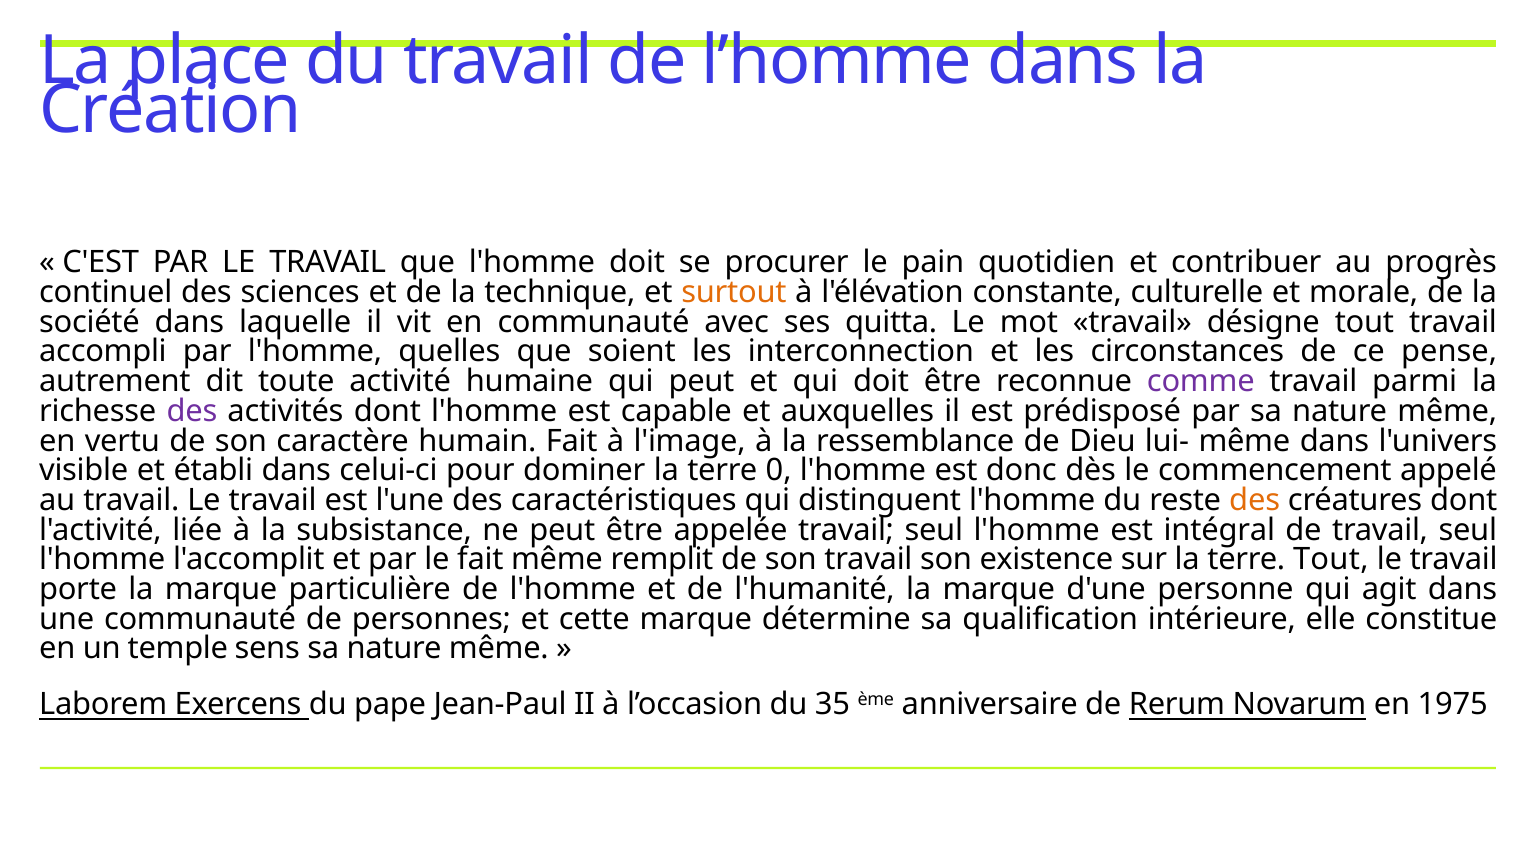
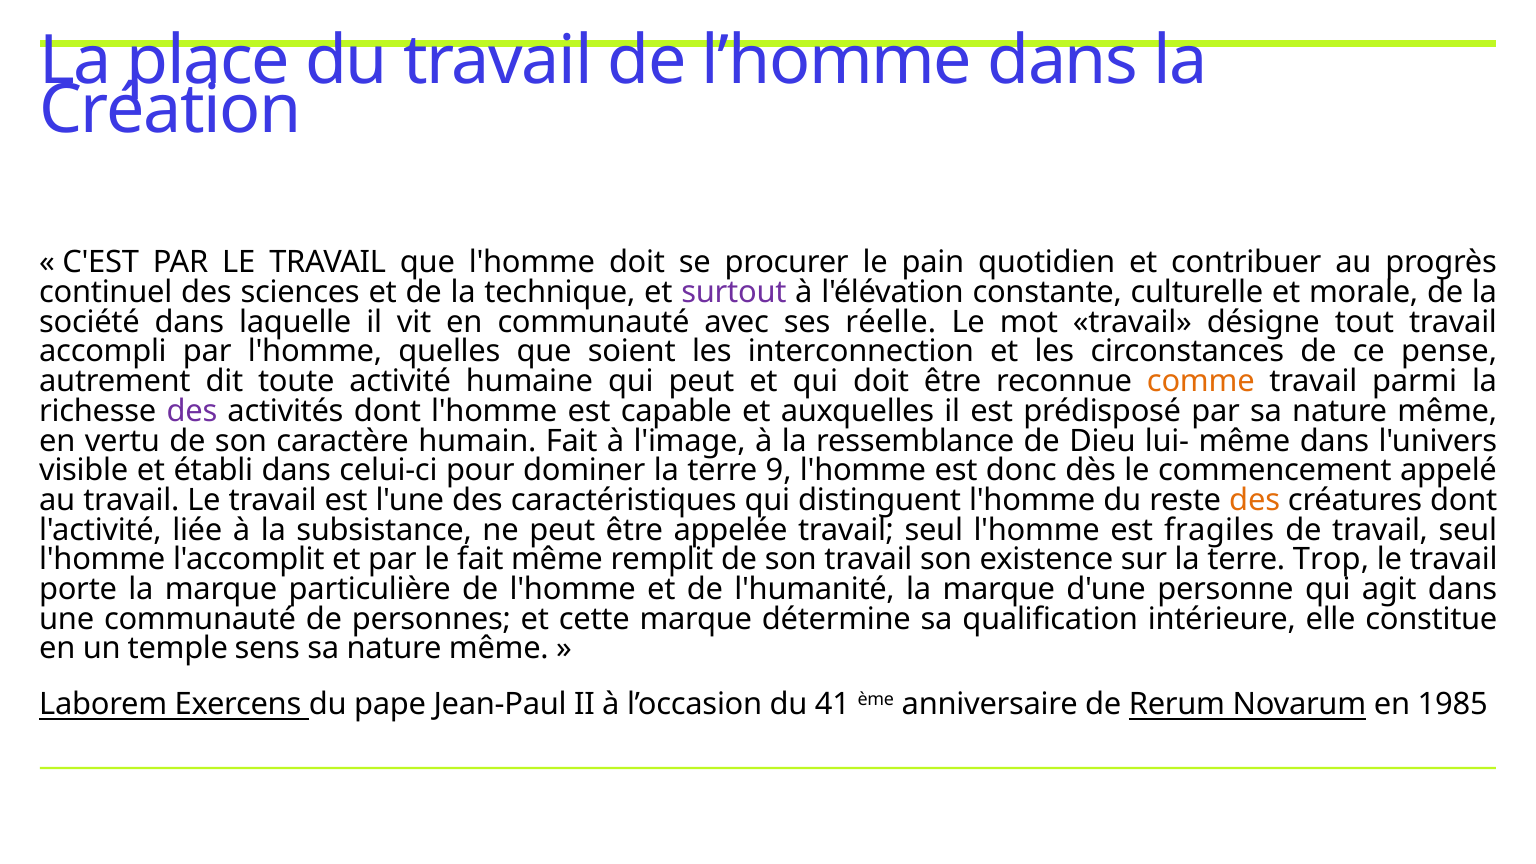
surtout colour: orange -> purple (734, 292)
quitta: quitta -> réelle (891, 322)
comme colour: purple -> orange (1201, 381)
0: 0 -> 9 (779, 470)
intégral: intégral -> fragiles (1219, 530)
terre Tout: Tout -> Trop (1331, 560)
35: 35 -> 41 (833, 705)
1975: 1975 -> 1985 (1453, 705)
